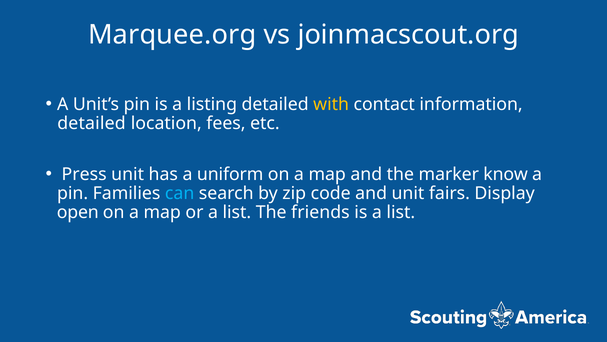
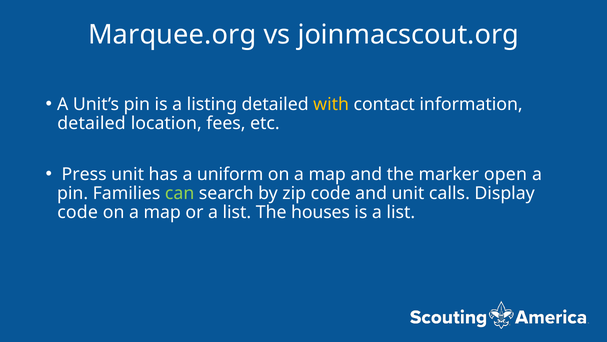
know: know -> open (505, 174)
can colour: light blue -> light green (180, 193)
fairs: fairs -> calls (449, 193)
open: open -> code (78, 212)
friends: friends -> houses (321, 212)
